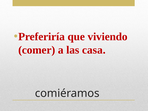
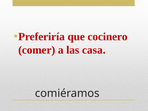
viviendo: viviendo -> cocinero (108, 37)
